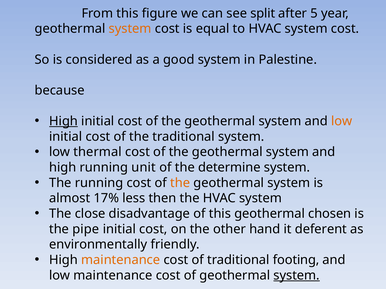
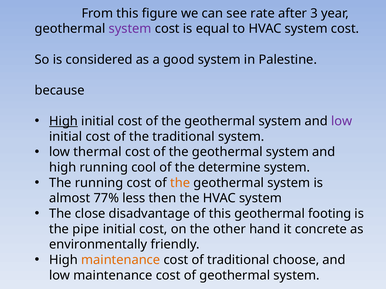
split: split -> rate (263, 13)
5: 5 -> 3 (314, 13)
system colour: orange -> purple (130, 29)
low colour: orange -> purple (342, 121)
unit: unit -> cool (144, 168)
17%: 17% -> 77% (106, 199)
chosen: chosen -> footing (330, 214)
deferent: deferent -> concrete (321, 229)
footing: footing -> choose (296, 260)
system underline: present -> none (297, 276)
